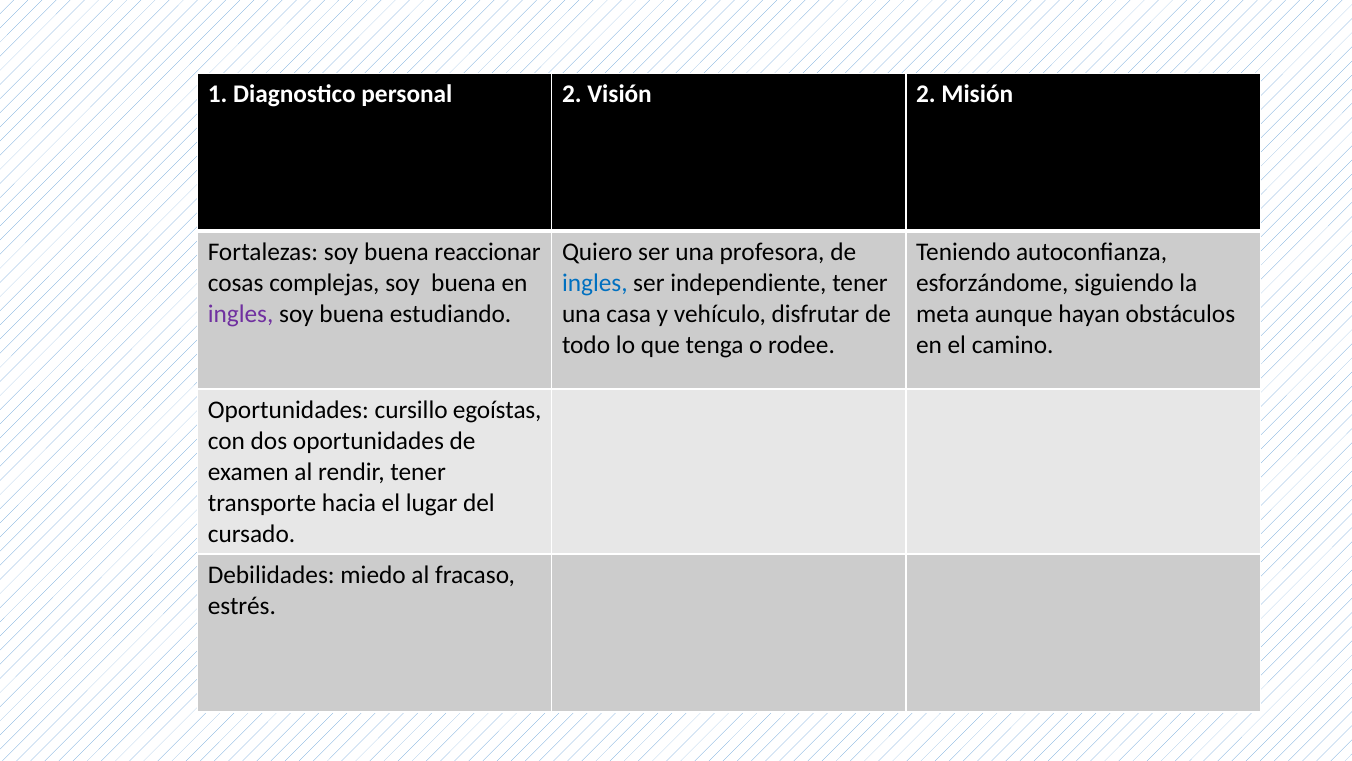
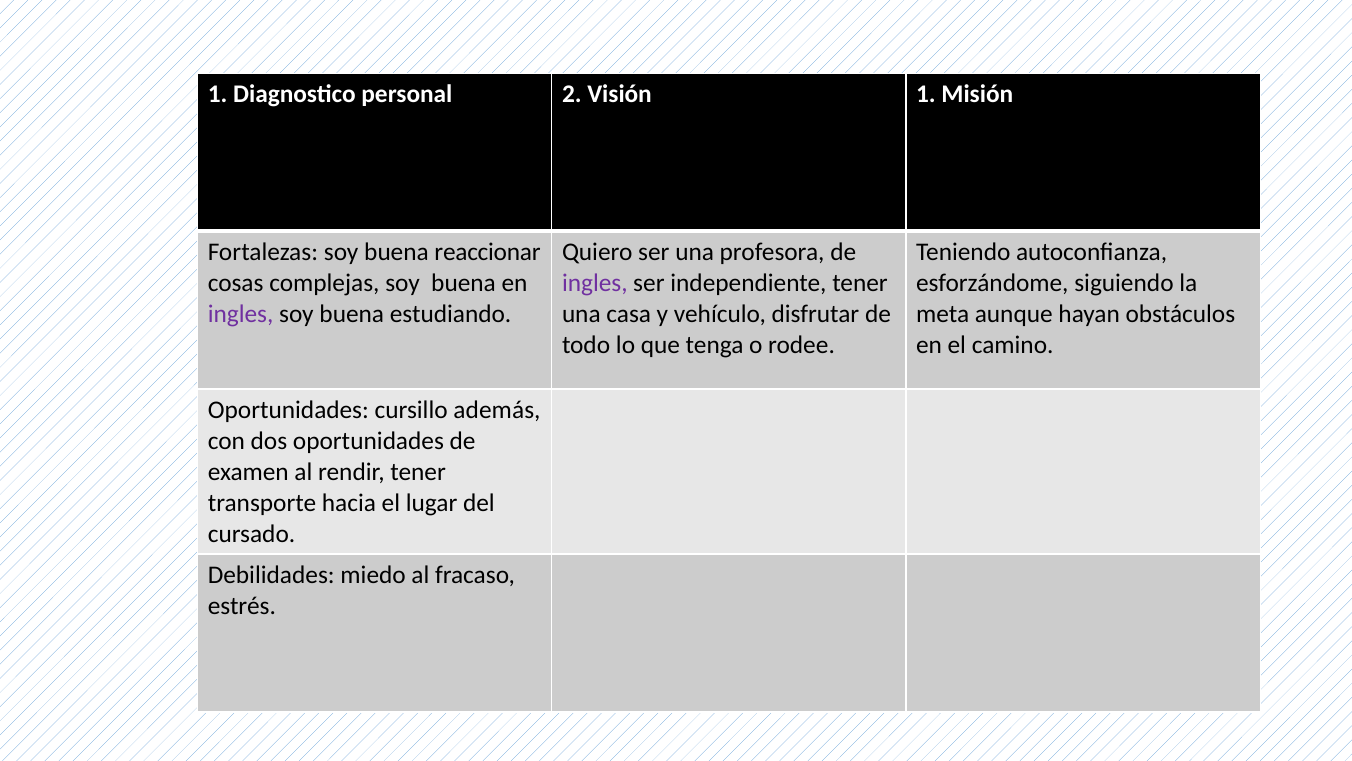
Visión 2: 2 -> 1 (926, 94)
ingles colour: blue -> purple (595, 283)
egoístas: egoístas -> además (497, 410)
